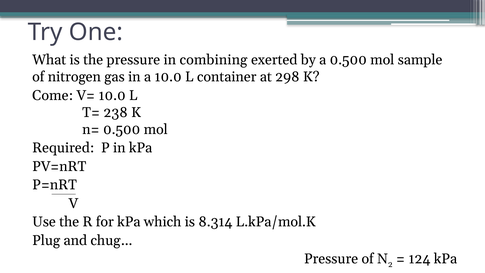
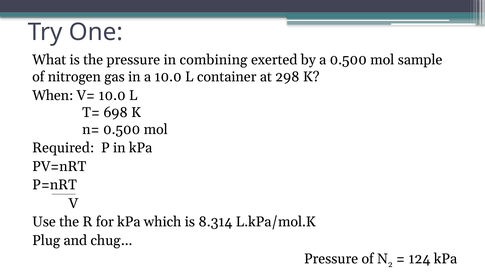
Come: Come -> When (53, 95)
238: 238 -> 698 (116, 112)
